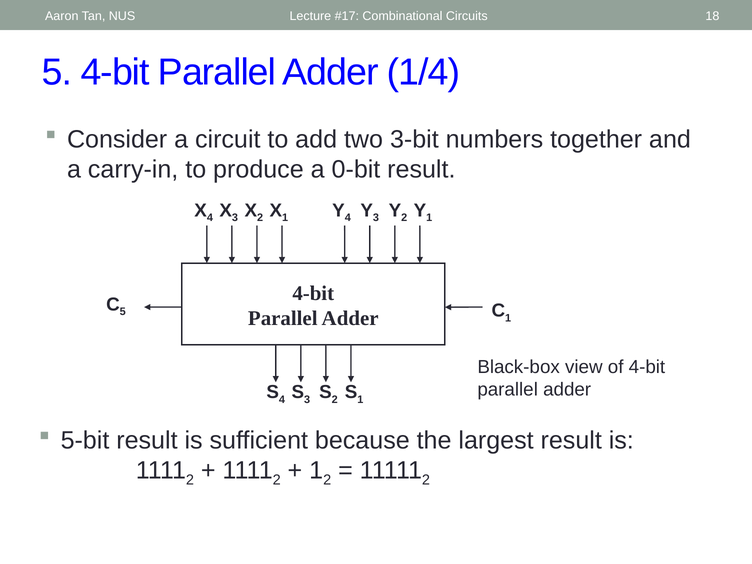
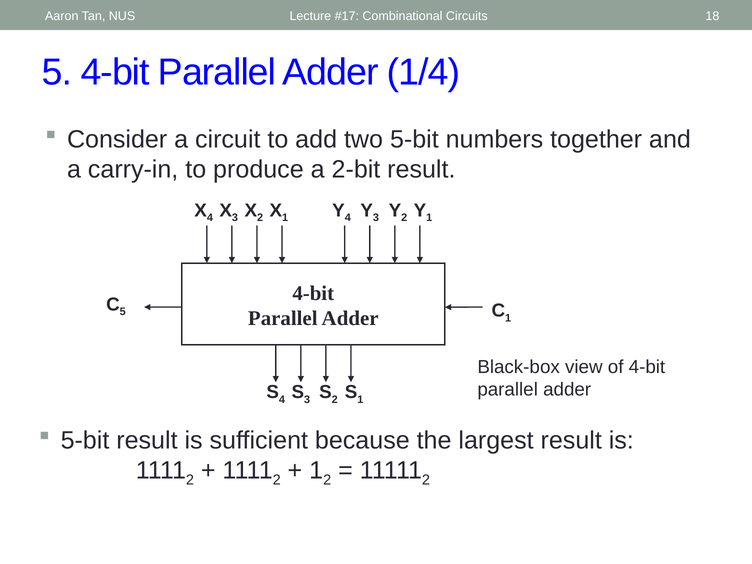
two 3-bit: 3-bit -> 5-bit (414, 140)
0-bit: 0-bit -> 2-bit (356, 170)
